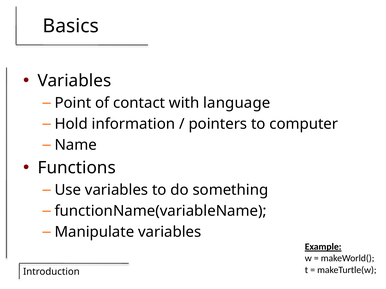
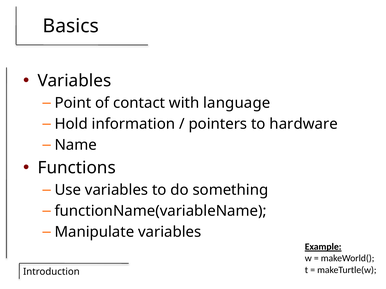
computer: computer -> hardware (304, 124)
